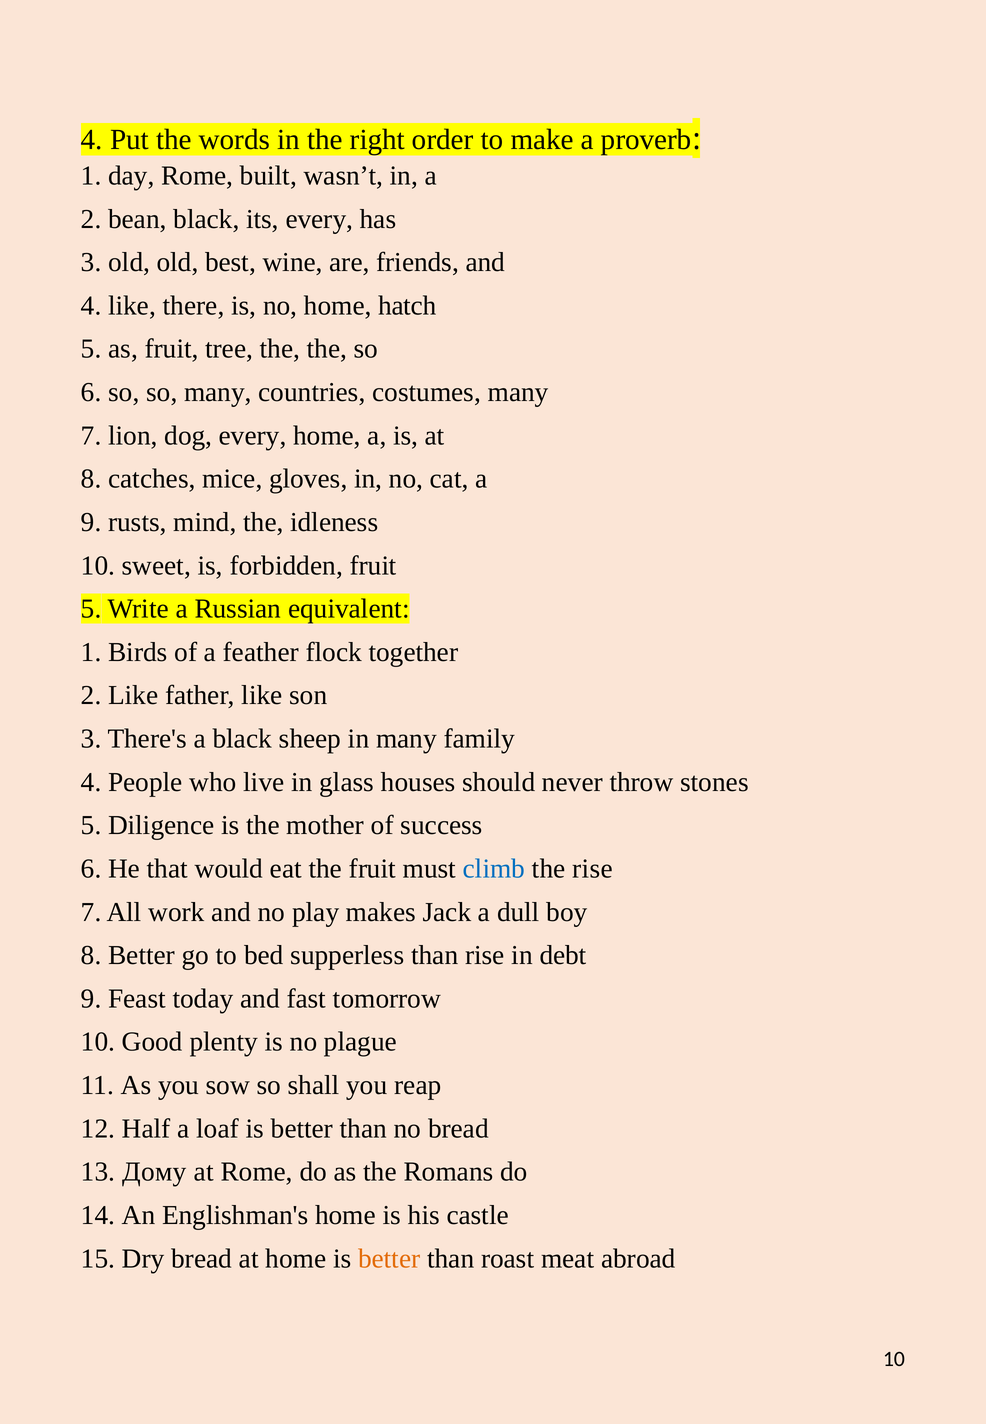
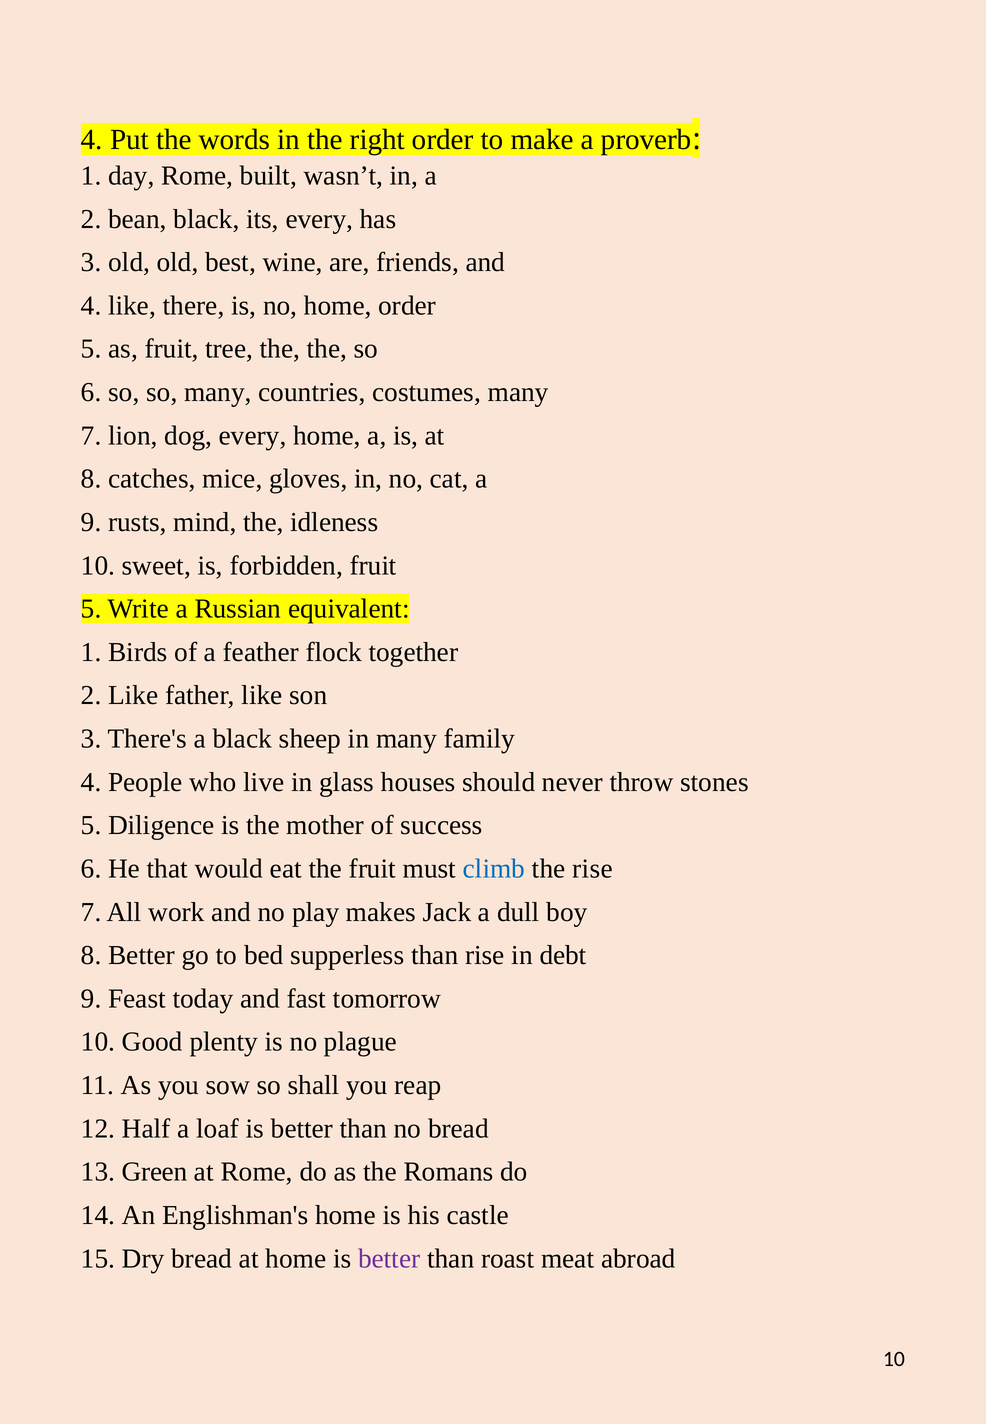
home hatch: hatch -> order (407, 306)
Дому: Дому -> Green (155, 1172)
better colour: orange -> purple (389, 1259)
